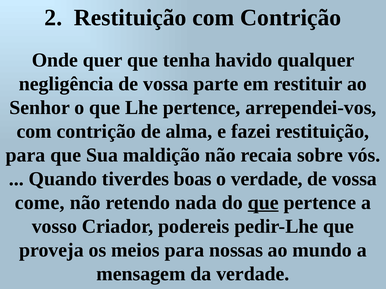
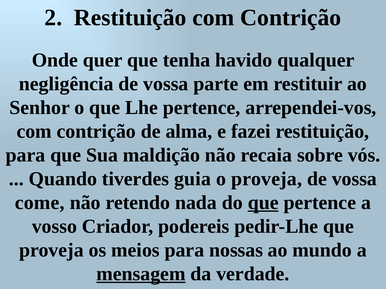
boas: boas -> guia (192, 179)
o verdade: verdade -> proveja (267, 179)
mensagem underline: none -> present (141, 274)
